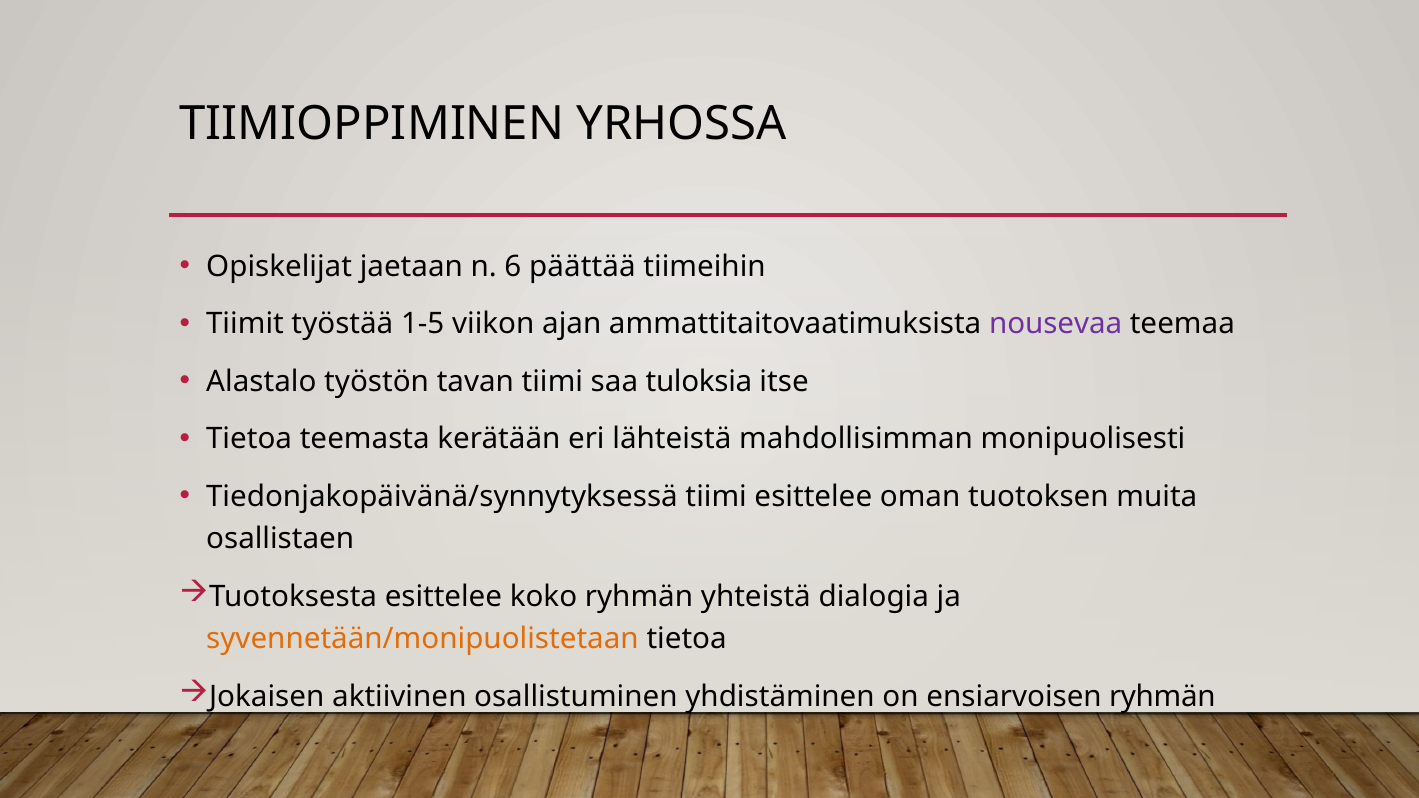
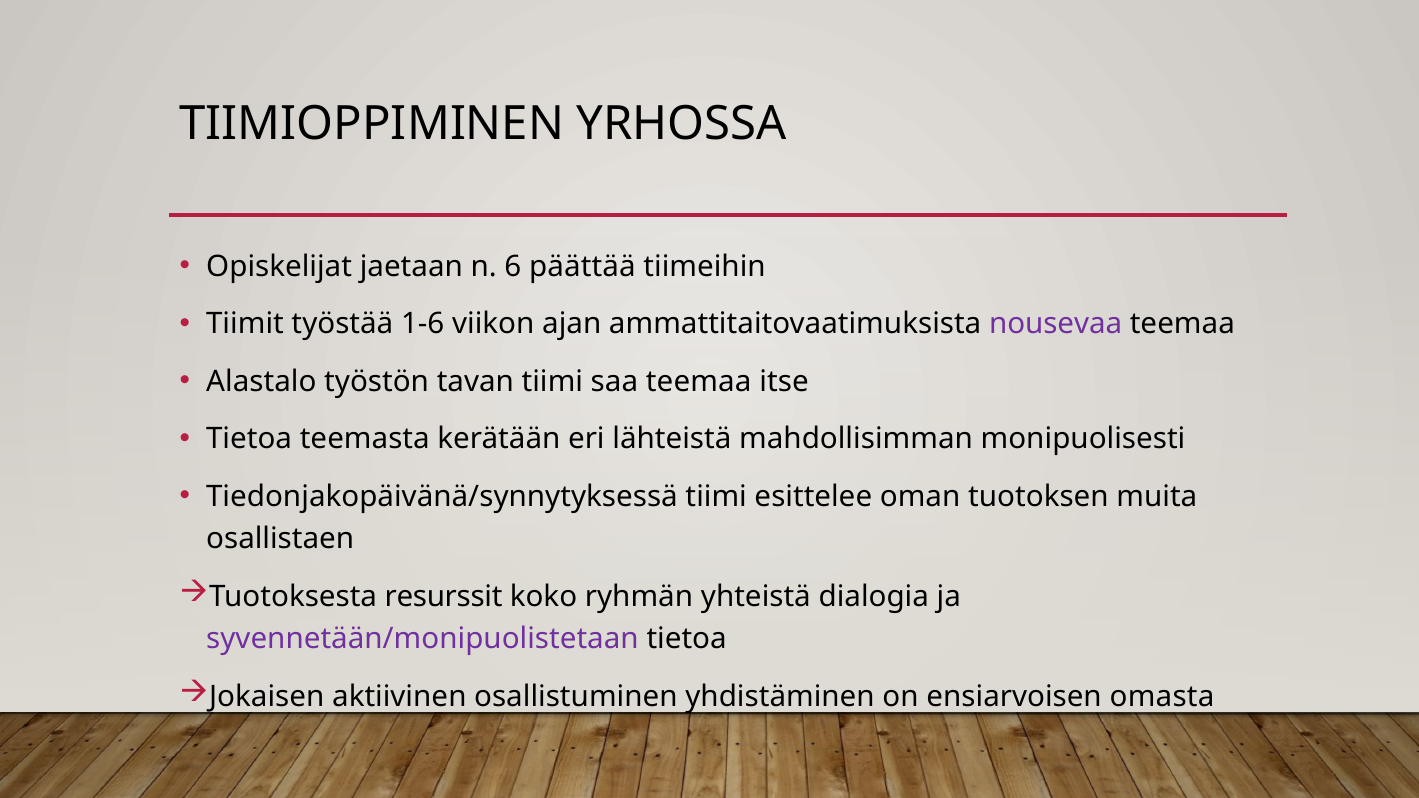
1-5: 1-5 -> 1-6 (423, 324)
saa tuloksia: tuloksia -> teemaa (699, 382)
Tuotoksesta esittelee: esittelee -> resurssit (444, 596)
syvennetään/monipuolistetaan colour: orange -> purple (422, 639)
ensiarvoisen ryhmän: ryhmän -> omasta (1162, 696)
